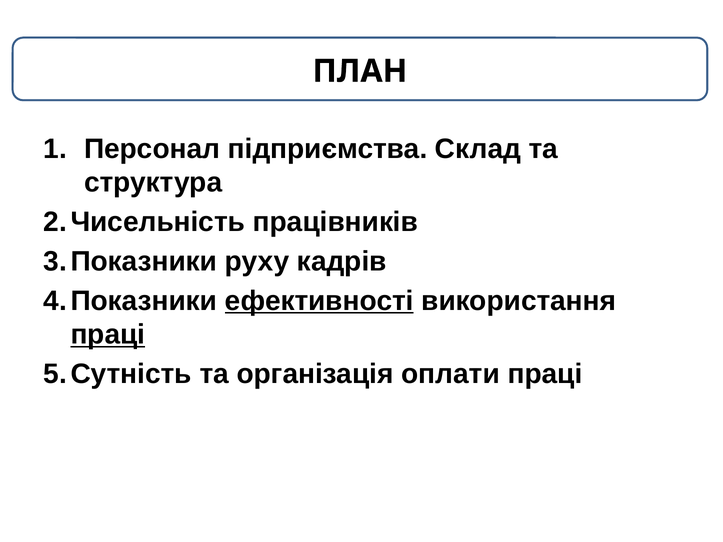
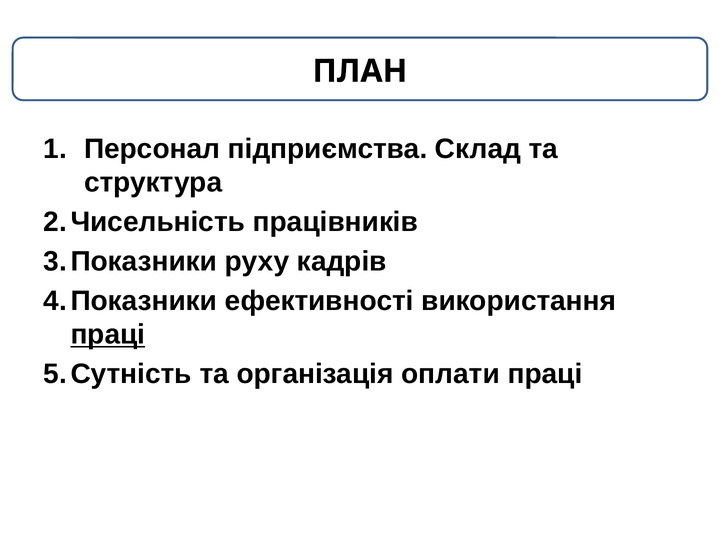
ефективності underline: present -> none (319, 301)
